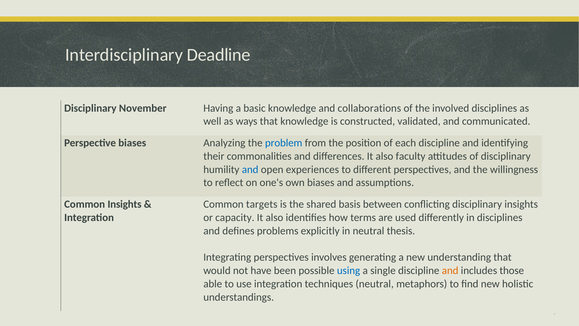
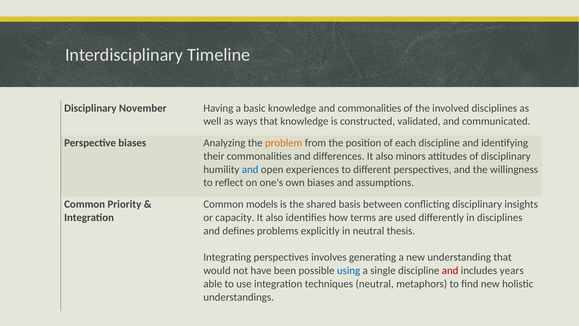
Deadline: Deadline -> Timeline (219, 55)
and collaborations: collaborations -> commonalities (369, 108)
problem colour: blue -> orange (284, 143)
faculty: faculty -> minors (411, 156)
Common Insights: Insights -> Priority (124, 204)
targets: targets -> models (262, 204)
and colour: orange -> red (450, 270)
those: those -> years (512, 270)
